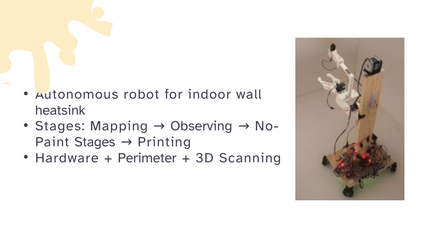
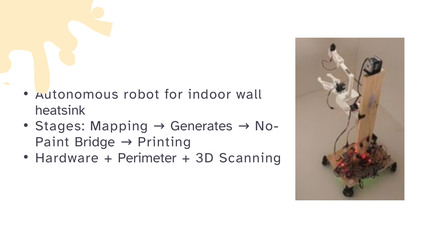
Observing: Observing -> Generates (201, 126)
Stages: Stages -> Bridge (95, 142)
